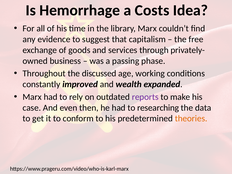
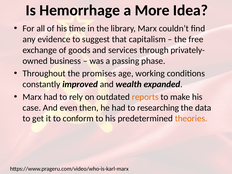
Costs: Costs -> More (152, 10)
discussed: discussed -> promises (99, 73)
reports colour: purple -> orange (145, 97)
